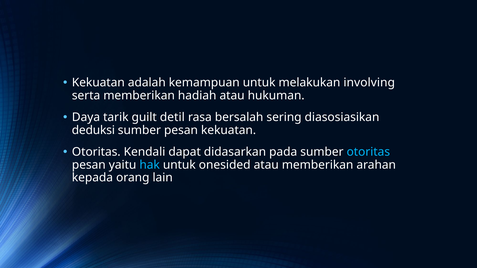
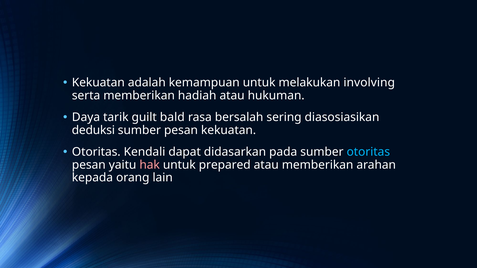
detil: detil -> bald (172, 117)
hak colour: light blue -> pink (150, 165)
onesided: onesided -> prepared (225, 165)
